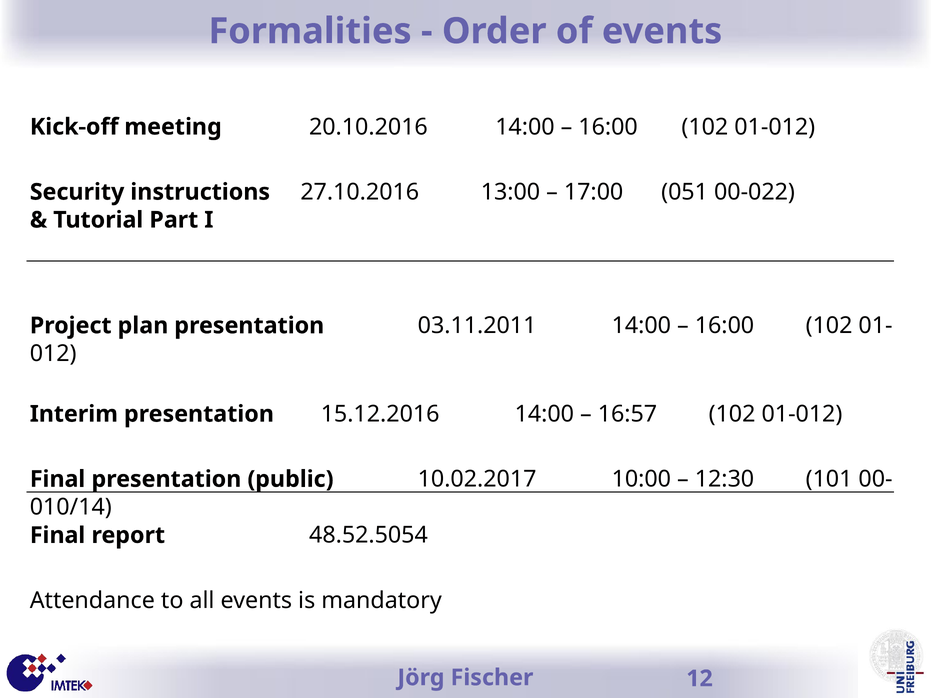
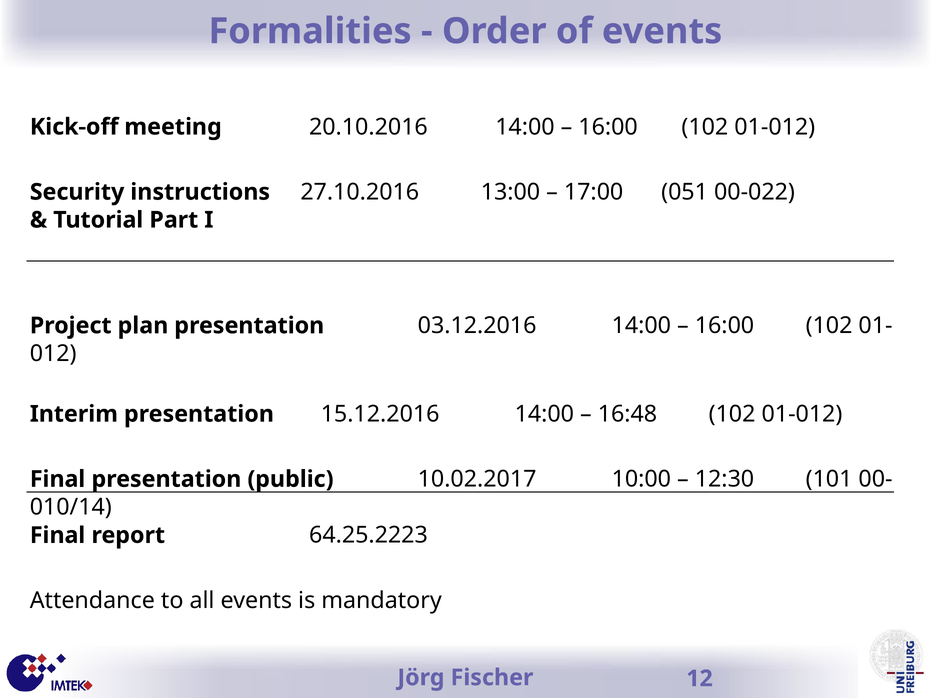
03.11.2011: 03.11.2011 -> 03.12.2016 (477, 326)
16:57: 16:57 -> 16:48 (627, 414)
48.52.5054: 48.52.5054 -> 64.25.2223 (368, 535)
